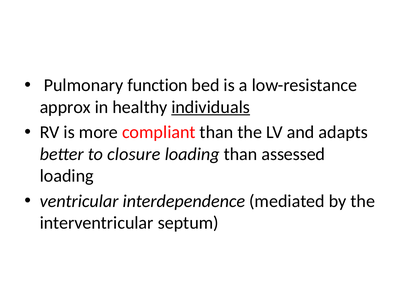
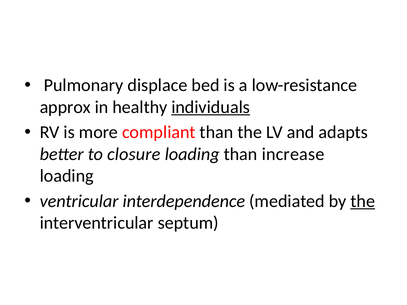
function: function -> displace (157, 85)
assessed: assessed -> increase (293, 154)
the underline: none -> present (363, 201)
